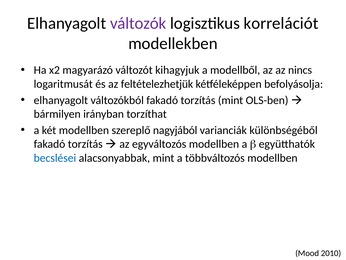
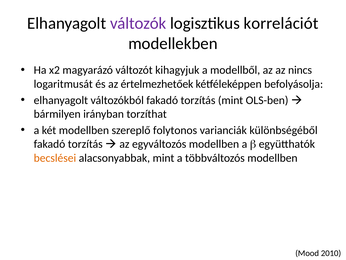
feltételezhetjük: feltételezhetjük -> értelmezhetőek (157, 84)
nagyjából: nagyjából -> folytonos (175, 130)
becslései colour: blue -> orange (55, 158)
